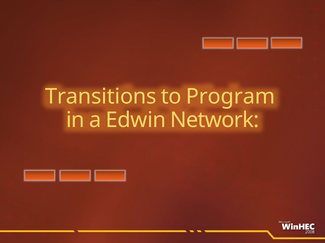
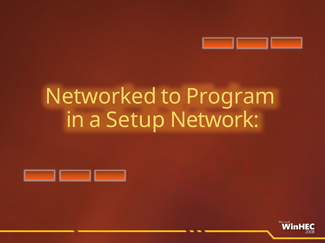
Transitions: Transitions -> Networked (101, 97)
Edwin: Edwin -> Setup (136, 120)
